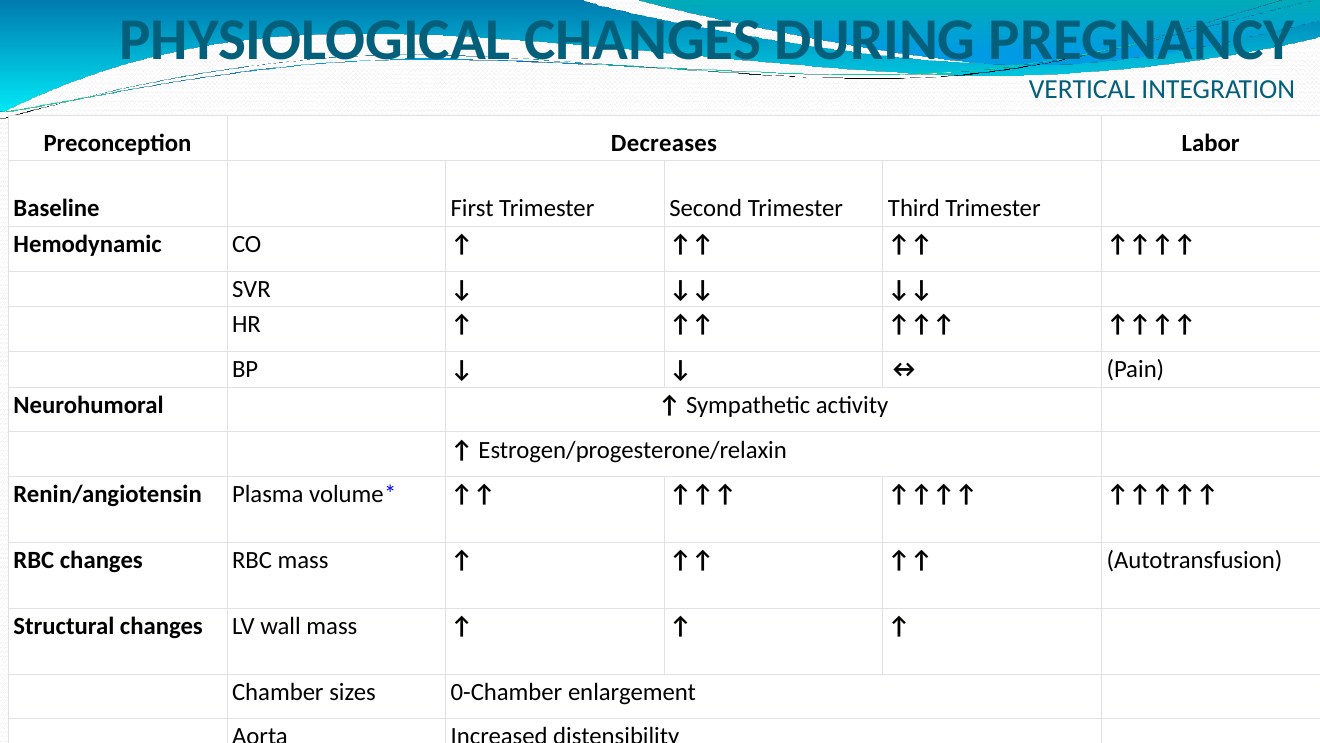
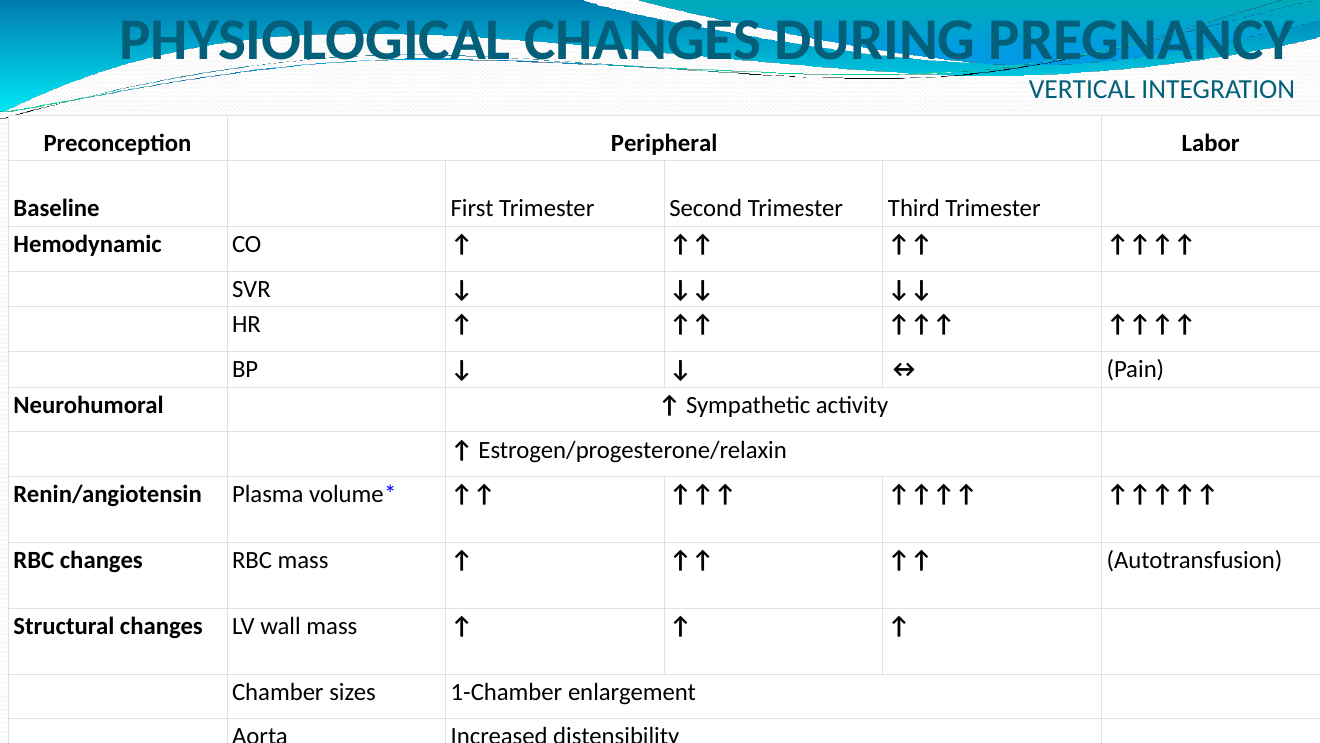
Decreases: Decreases -> Peripheral (664, 143)
0-Chamber: 0-Chamber -> 1-Chamber (507, 691)
